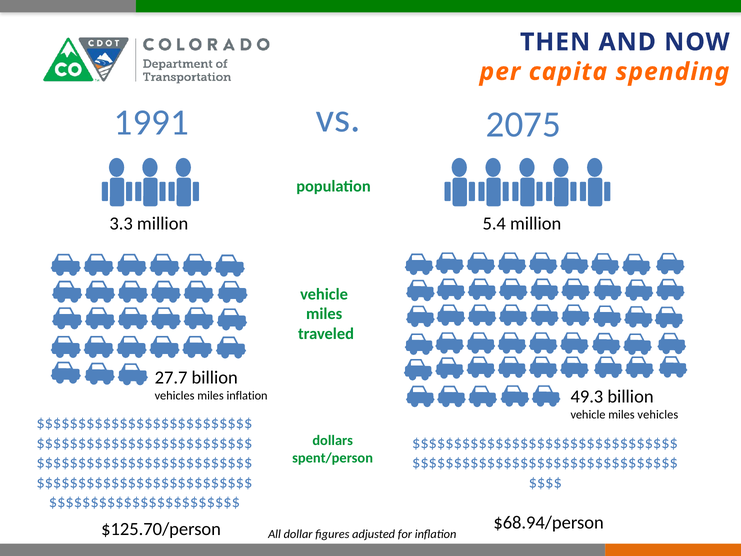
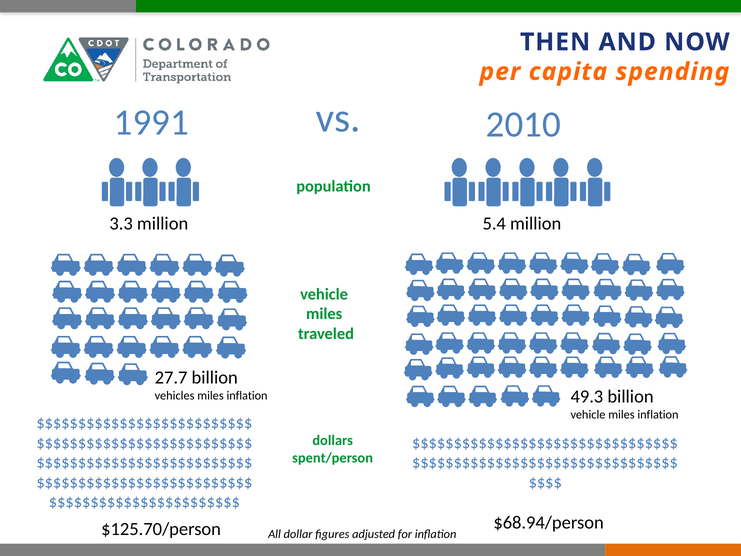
2075: 2075 -> 2010 (523, 124)
vehicle miles vehicles: vehicles -> inflation (658, 415)
